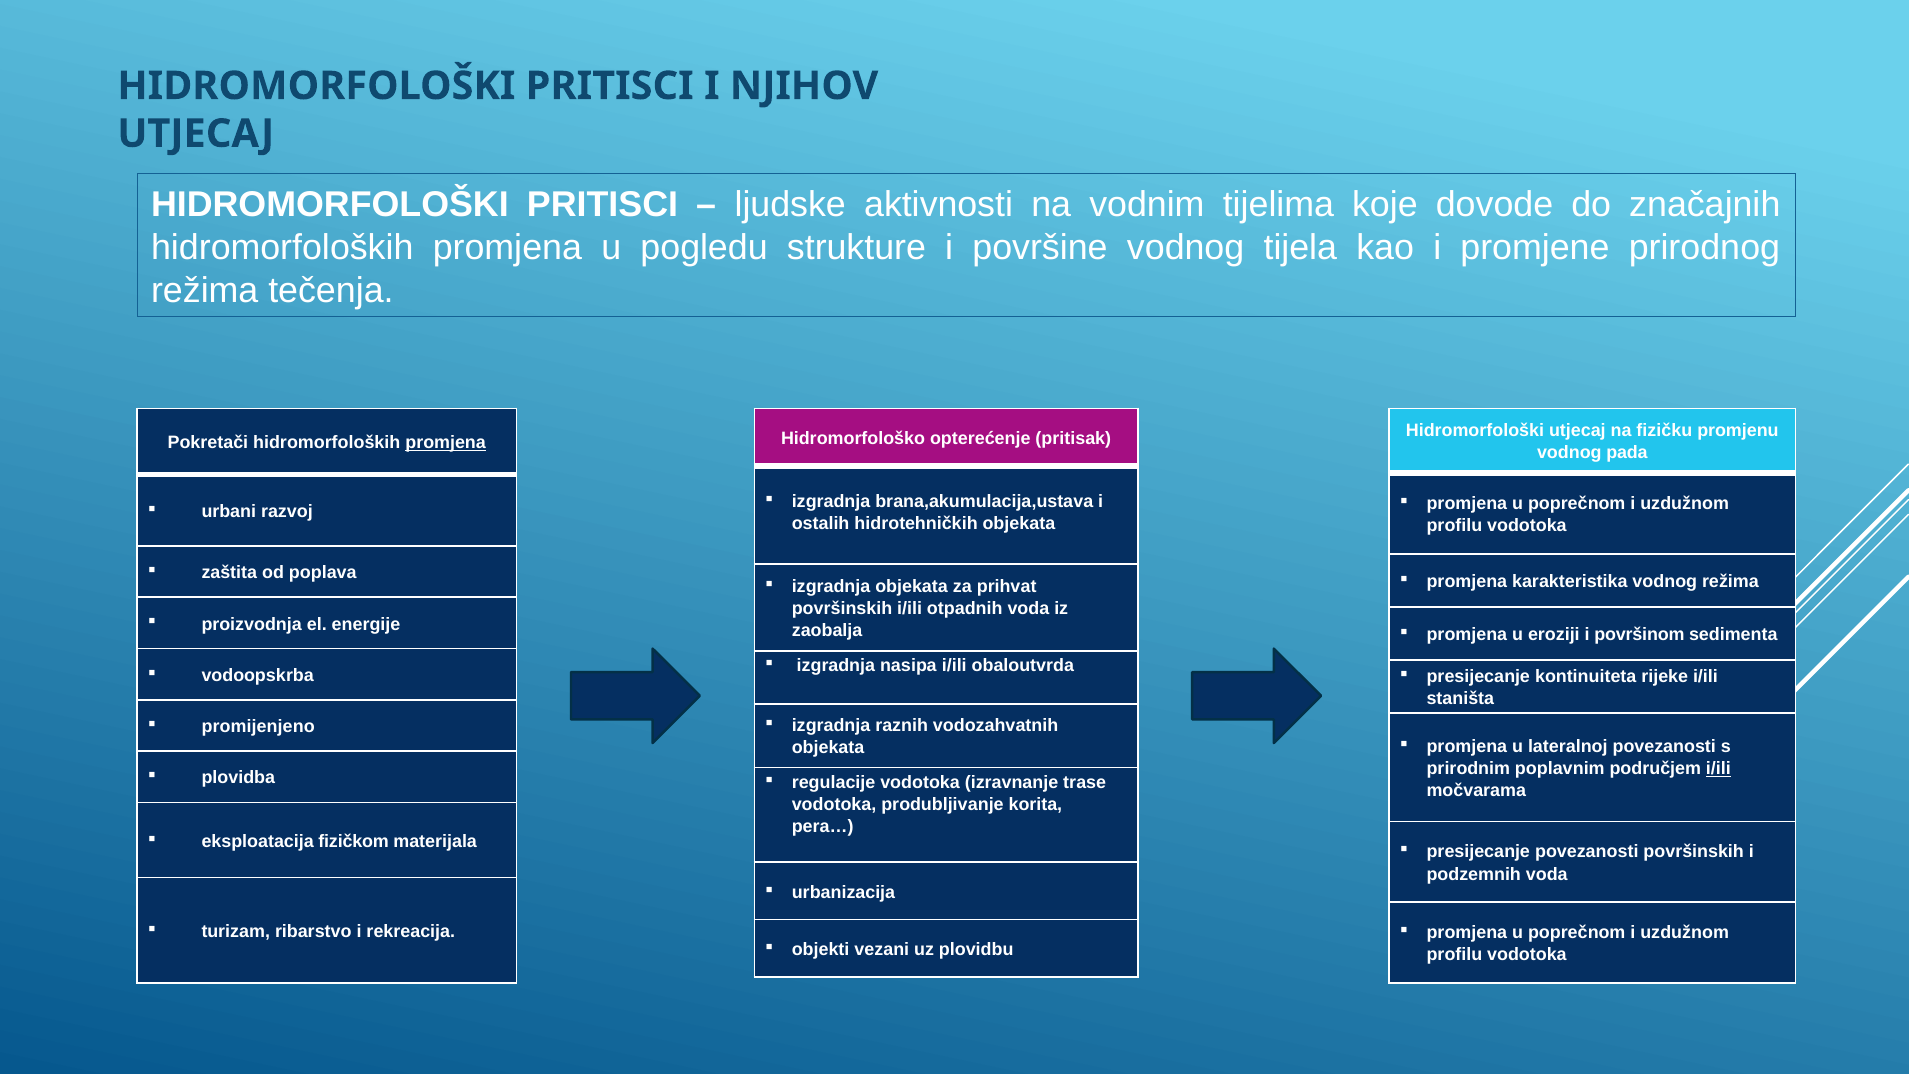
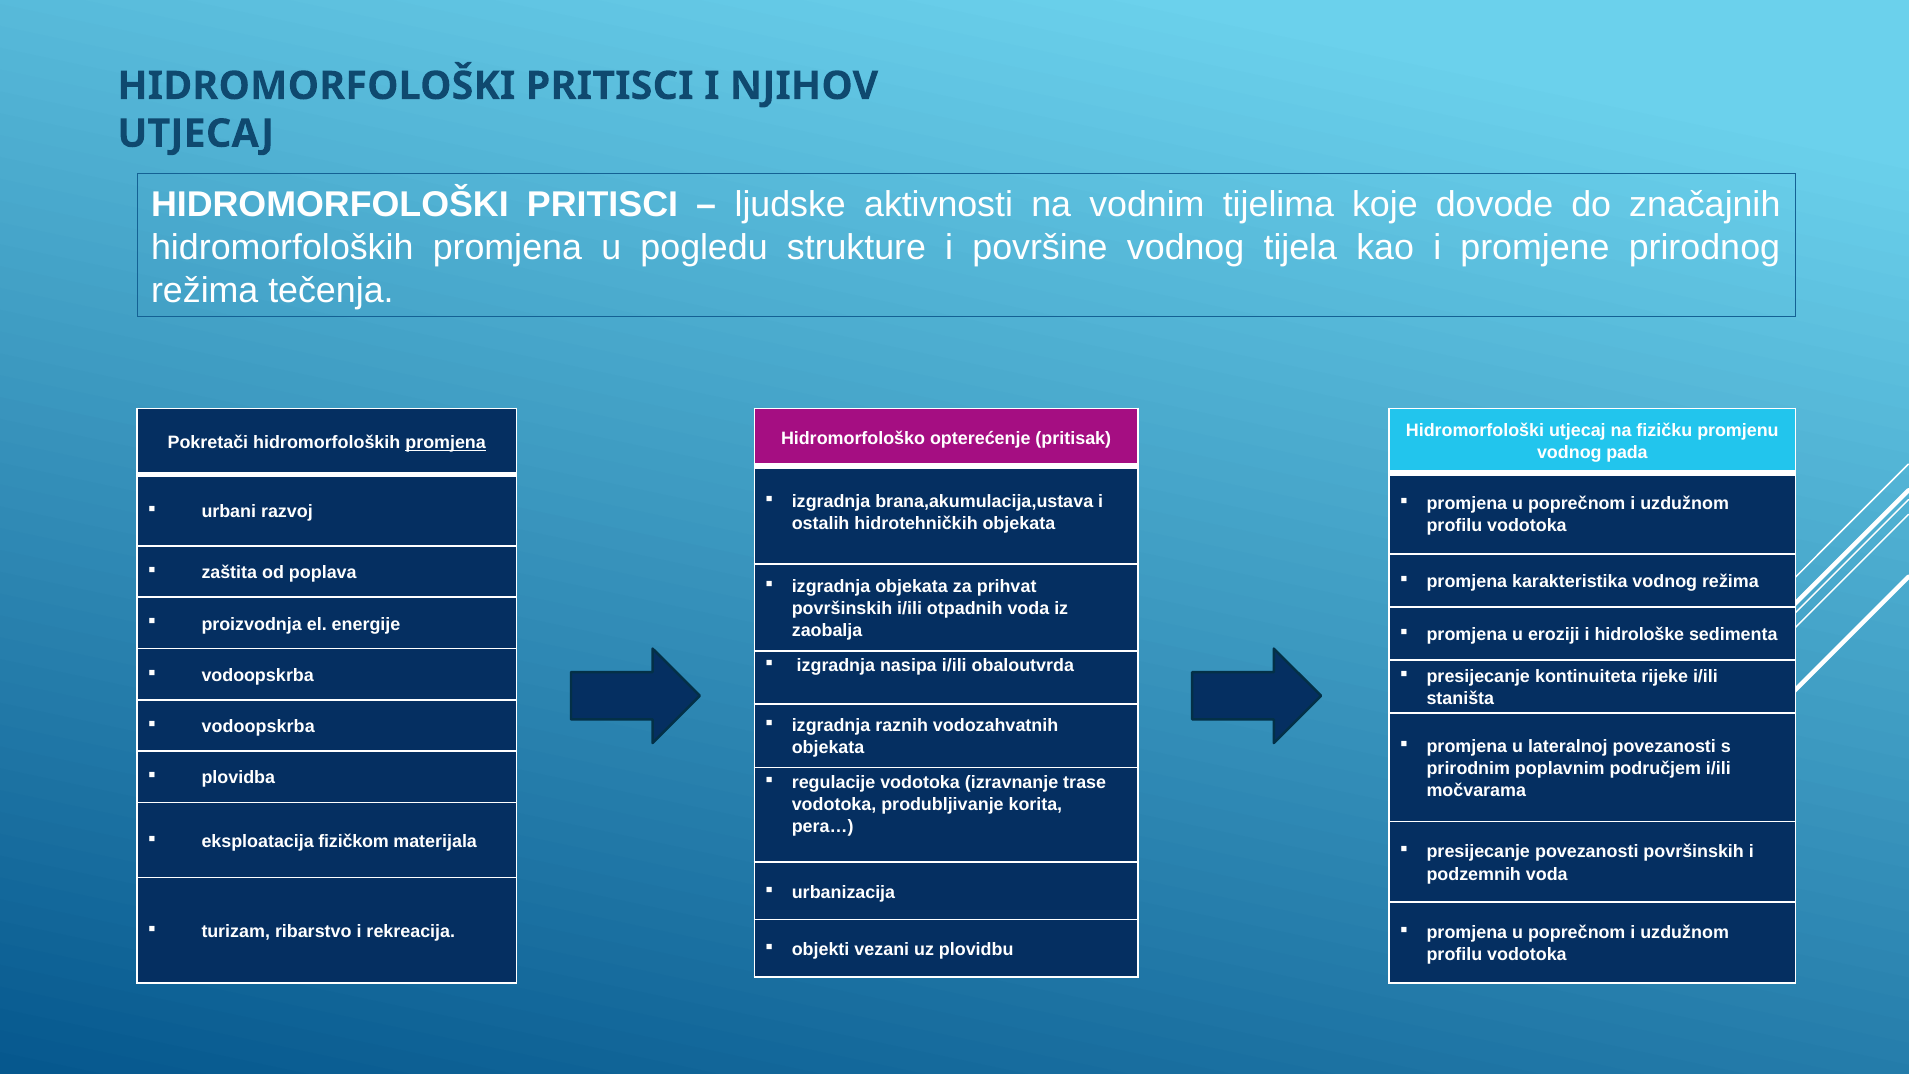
površinom: površinom -> hidrološke (1639, 634)
promijenjeno: promijenjeno -> vodoopskrba (258, 727)
i/ili underline: present -> none (1718, 768)
